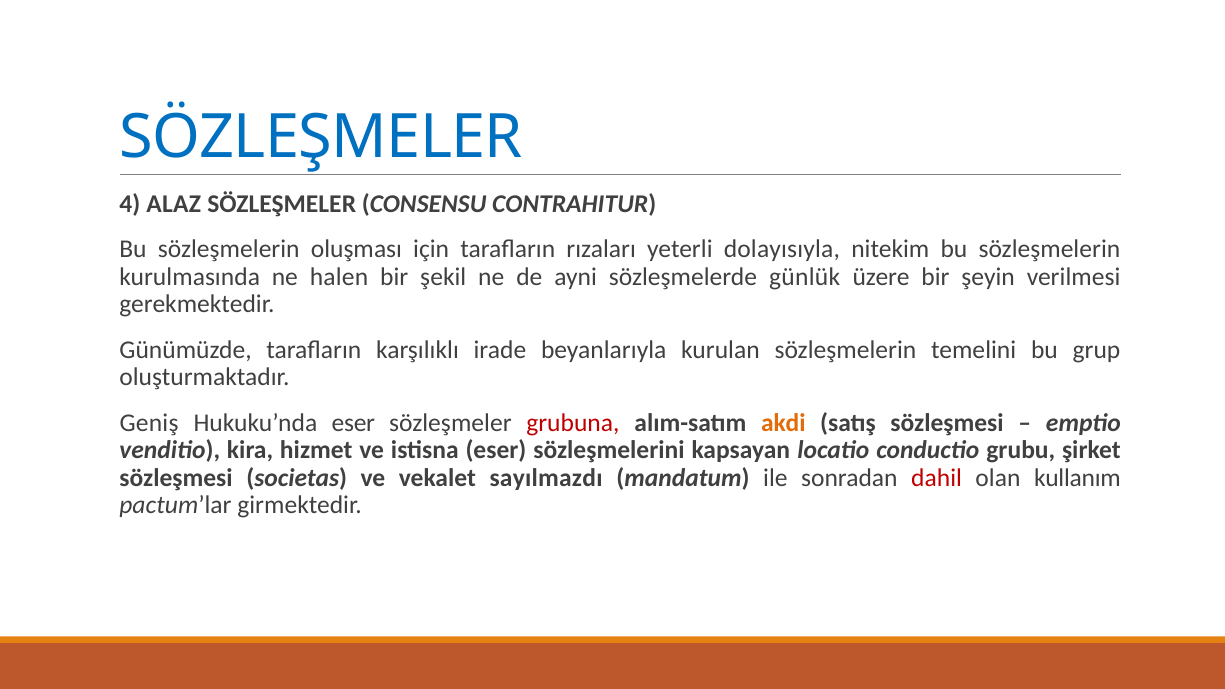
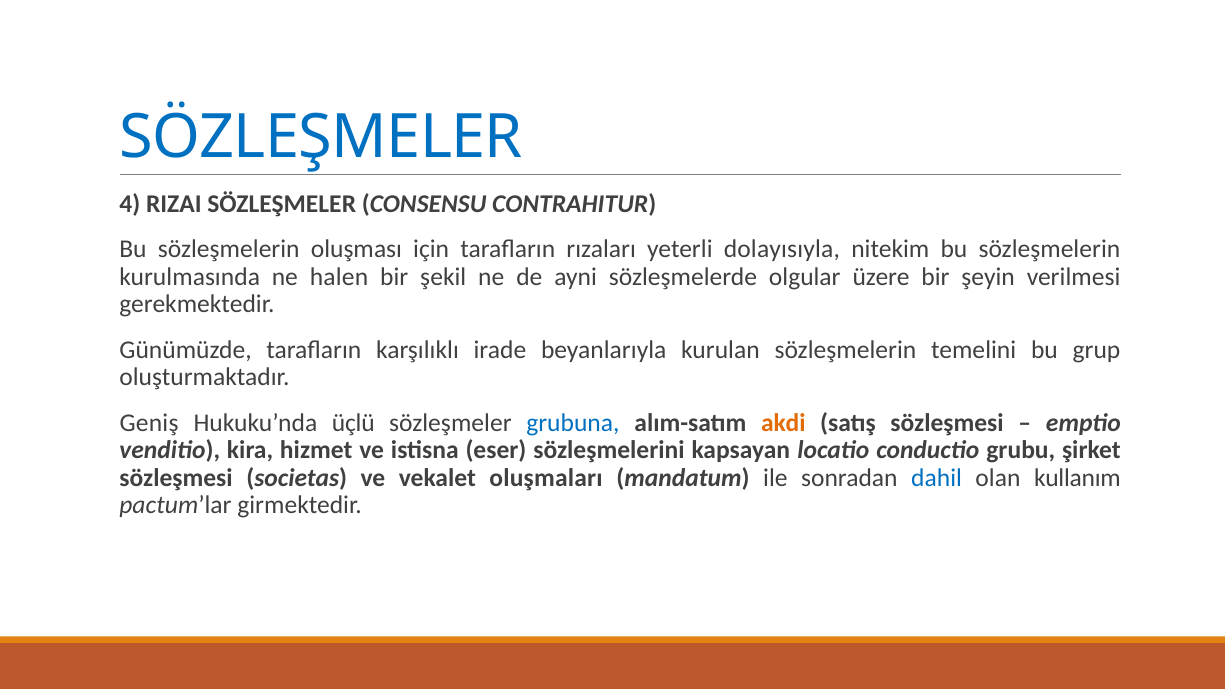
ALAZ: ALAZ -> RIZAI (174, 204)
günlük: günlük -> olgular (805, 277)
Hukuku’nda eser: eser -> üçlü (353, 423)
grubuna colour: red -> blue (573, 423)
sayılmazdı: sayılmazdı -> oluşmaları (546, 478)
dahil colour: red -> blue (937, 478)
